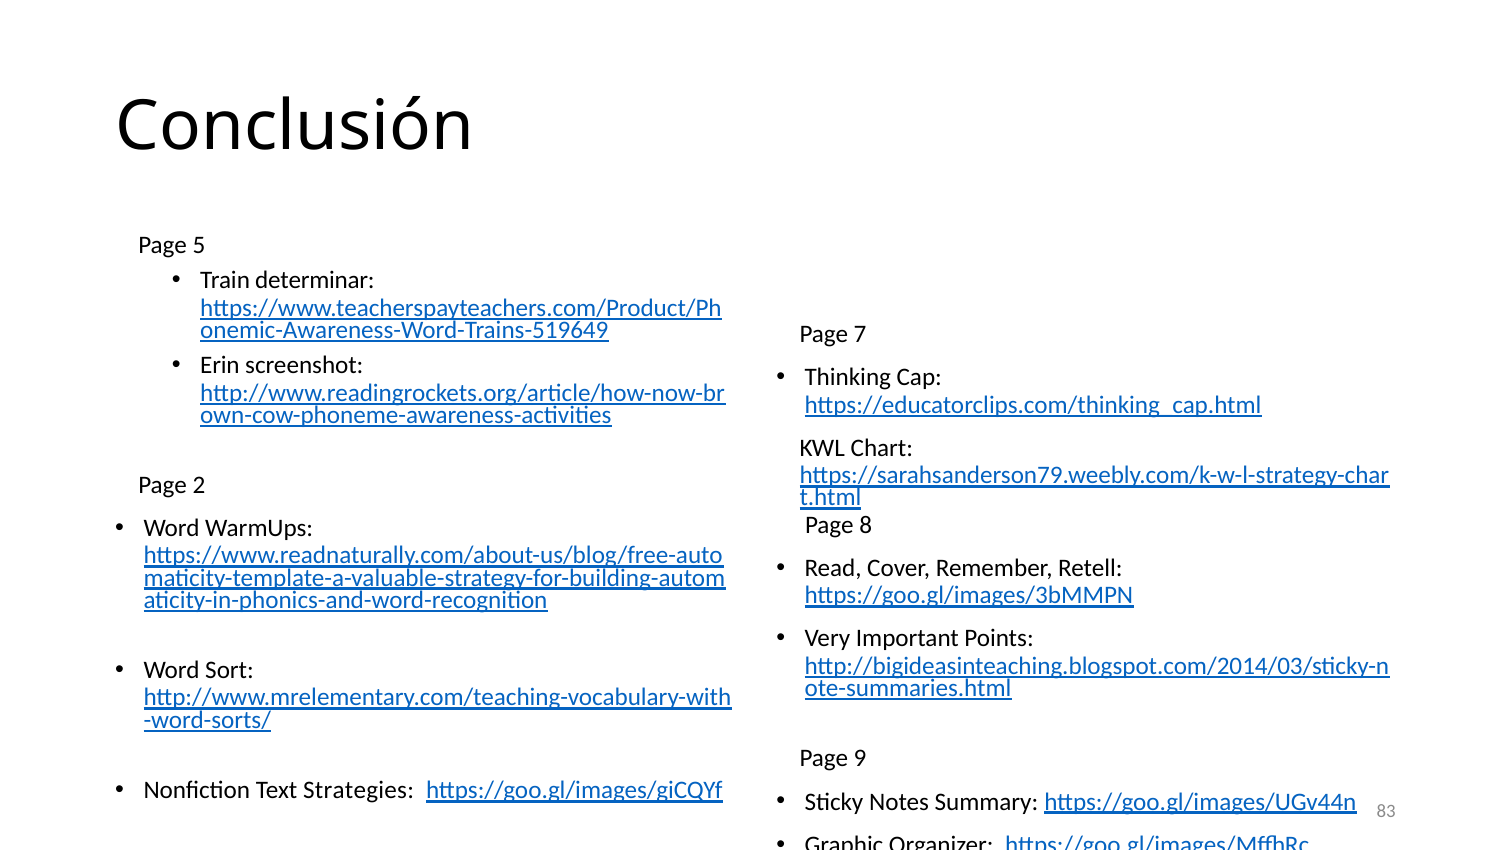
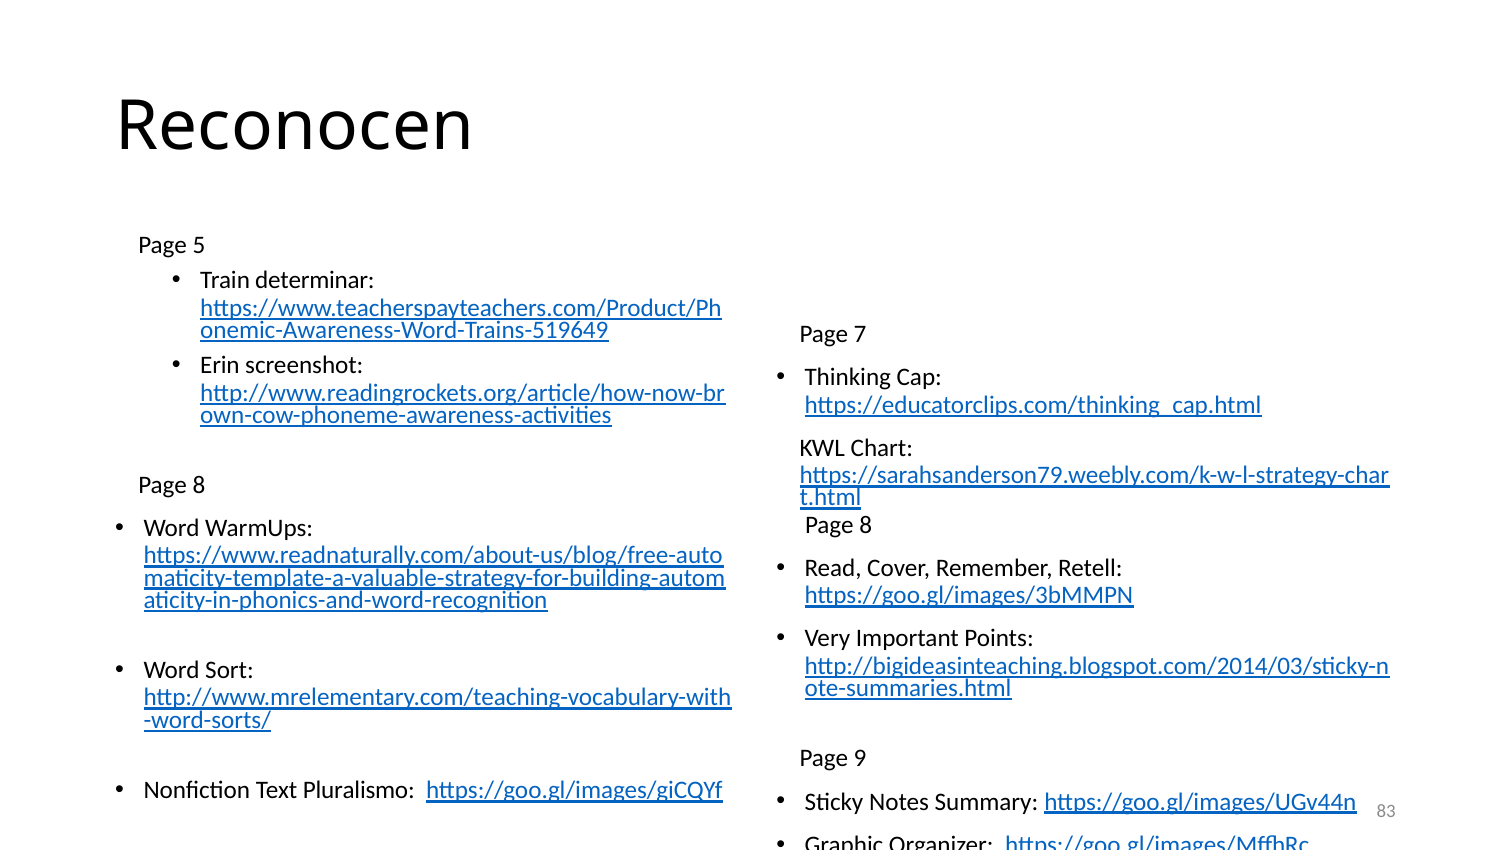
Conclusión: Conclusión -> Reconocen (295, 127)
2: 2 -> 8 (199, 485)
Strategies: Strategies -> Pluralismo (359, 790)
